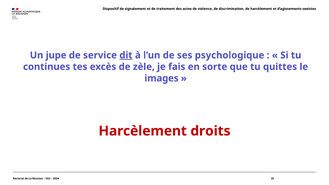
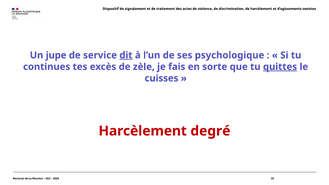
quittes underline: none -> present (280, 67)
images: images -> cuisses (161, 78)
droits: droits -> degré (210, 131)
